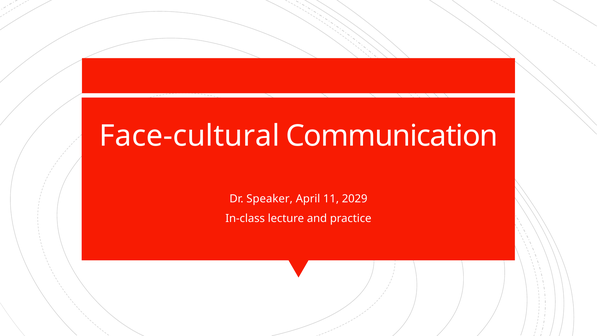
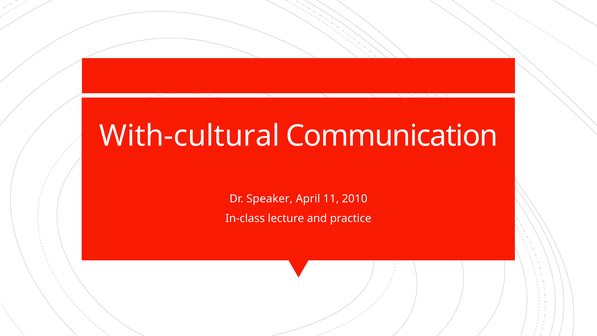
Face-cultural: Face-cultural -> With-cultural (190, 136)
2029: 2029 -> 2010 (355, 199)
